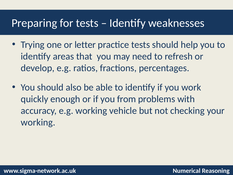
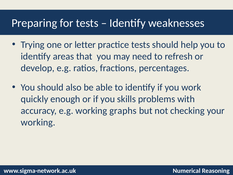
from: from -> skills (126, 99)
vehicle: vehicle -> graphs (123, 111)
